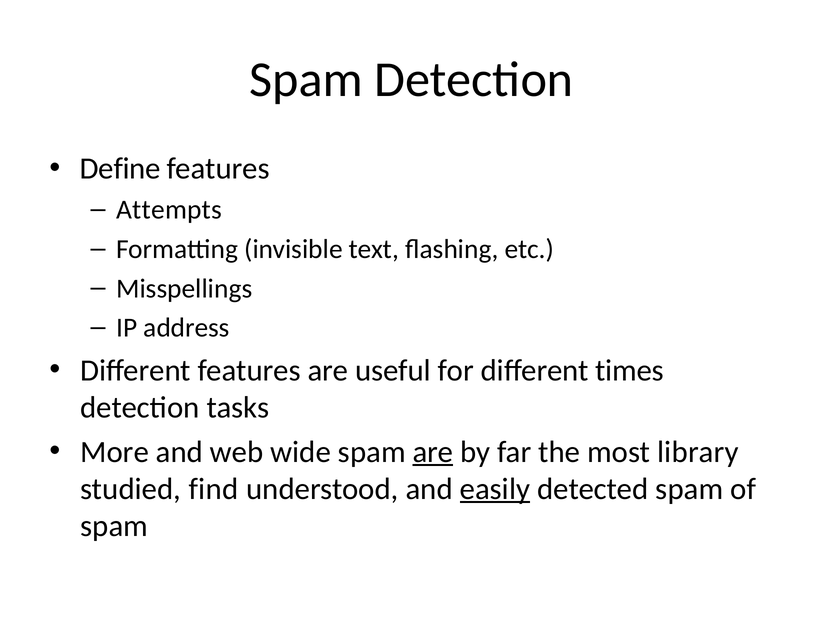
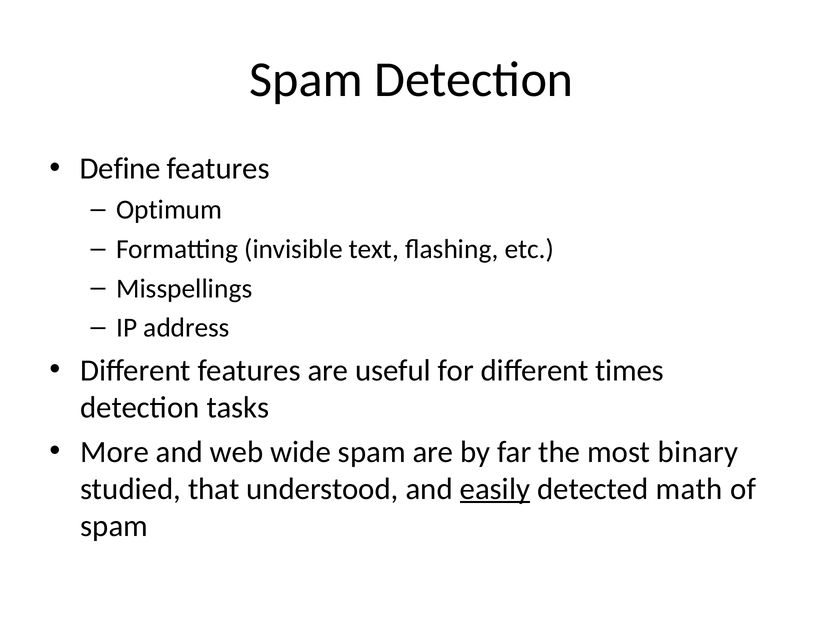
Attempts: Attempts -> Optimum (169, 210)
are underline: present -> none (433, 452)
library: library -> binary (698, 452)
find: find -> that (214, 489)
detected spam: spam -> math (689, 489)
